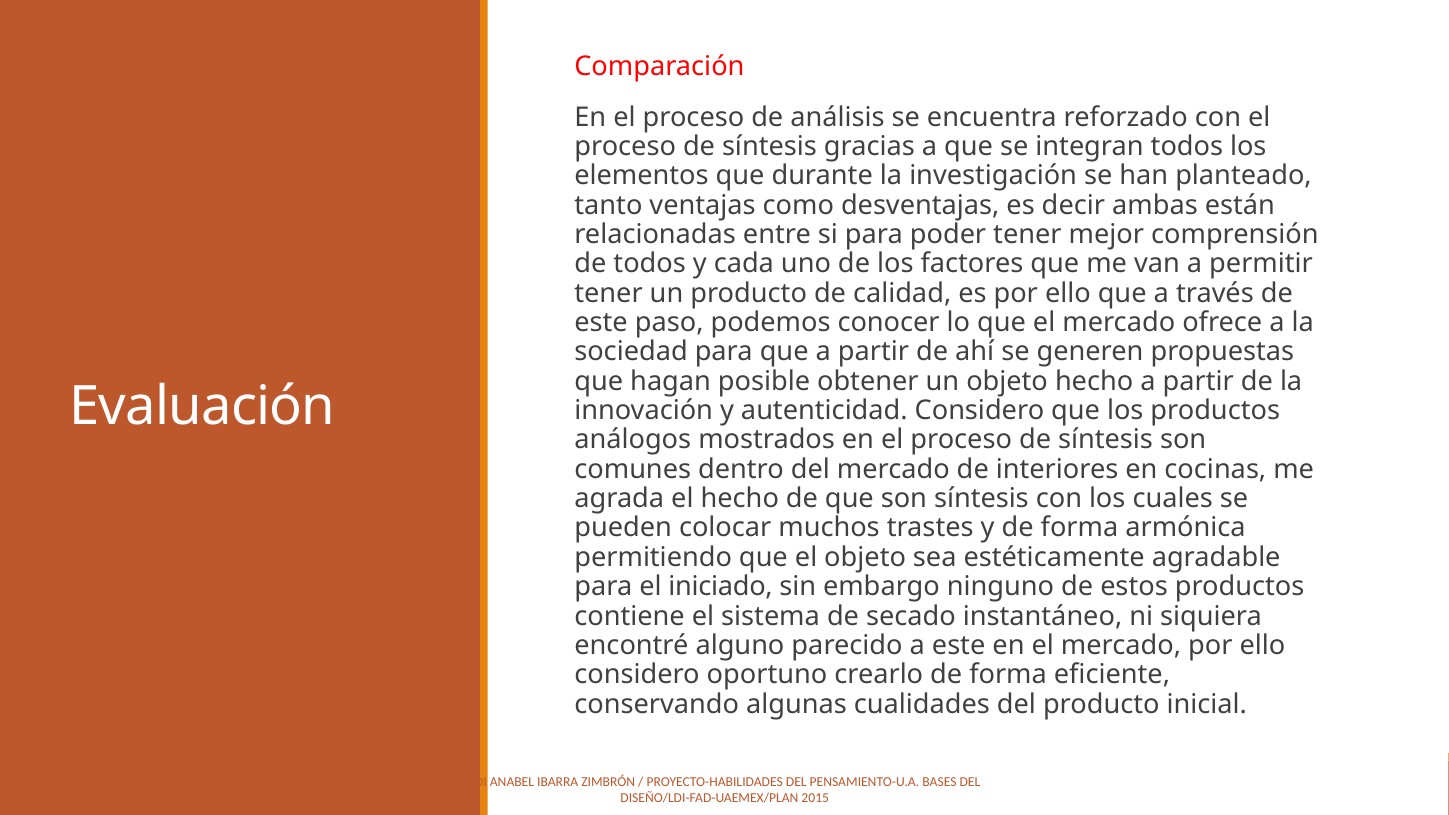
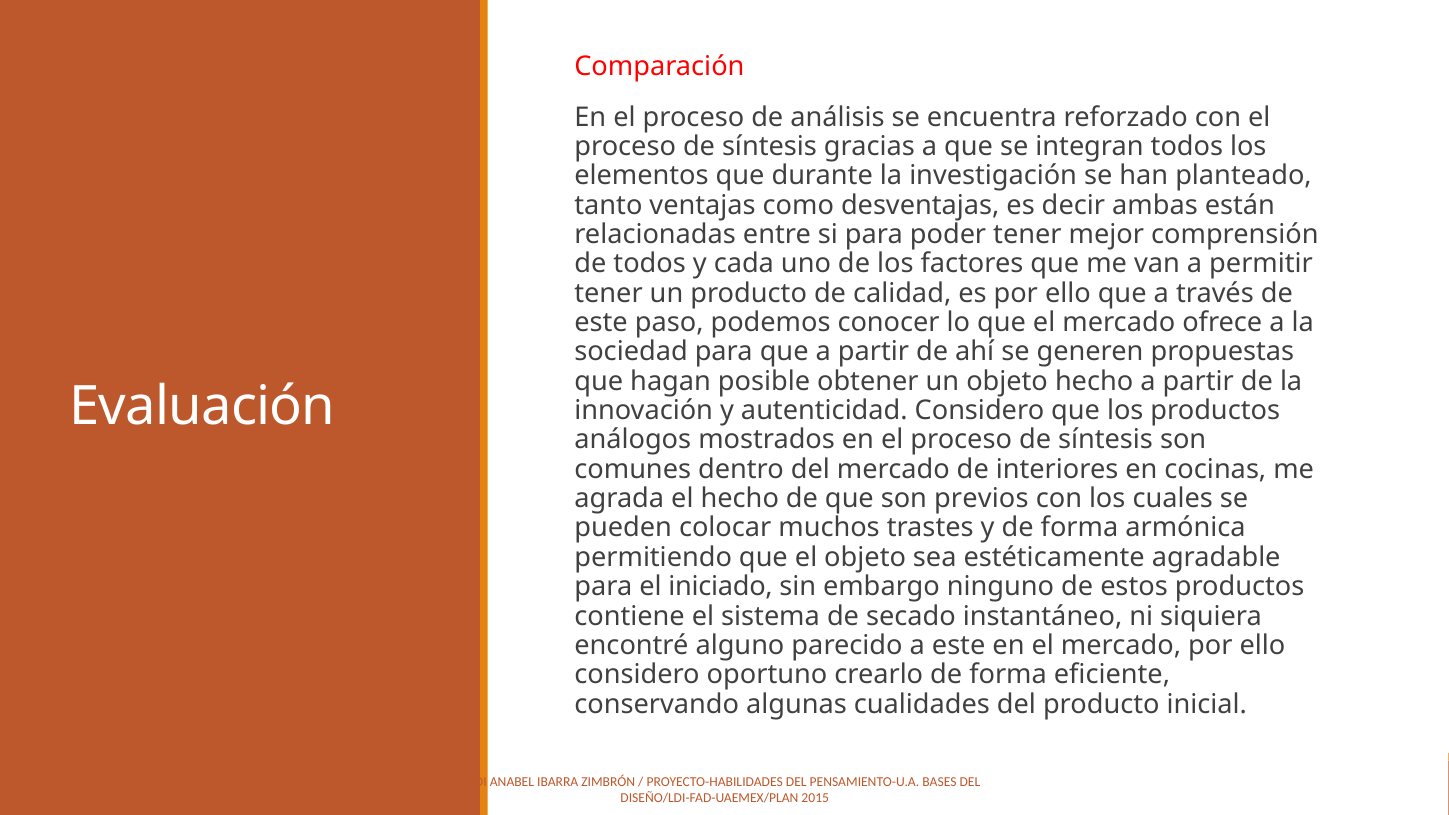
son síntesis: síntesis -> previos (981, 499)
